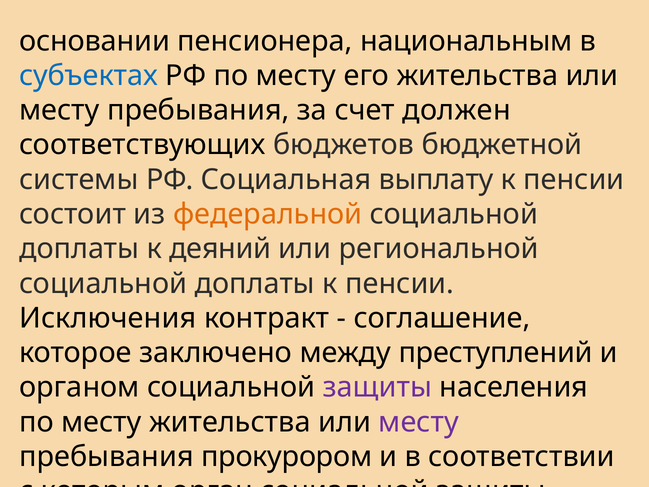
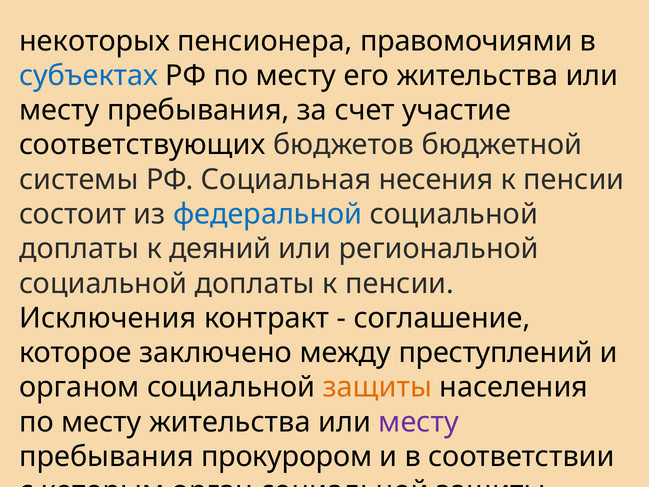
основании: основании -> некоторых (94, 41)
национальным: национальным -> правомочиями (466, 41)
должен: должен -> участие (457, 110)
выплату: выплату -> несения (436, 179)
федеральной colour: orange -> blue (268, 214)
защиты colour: purple -> orange (377, 387)
